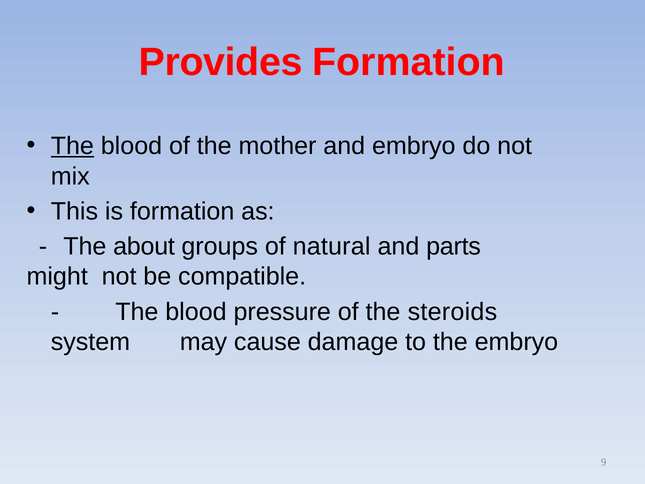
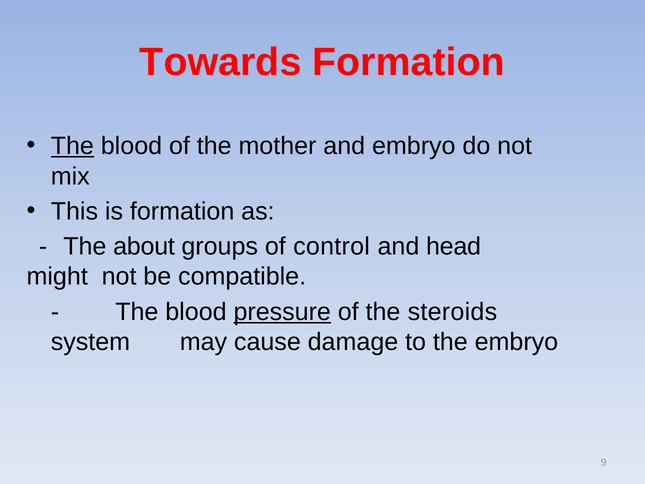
Provides: Provides -> Towards (220, 62)
natural: natural -> control (332, 246)
parts: parts -> head (454, 246)
pressure underline: none -> present (282, 312)
